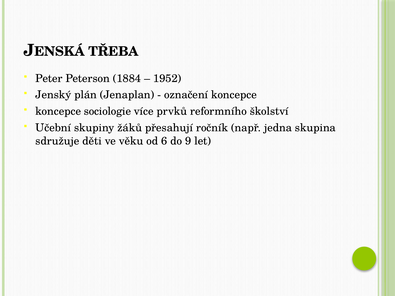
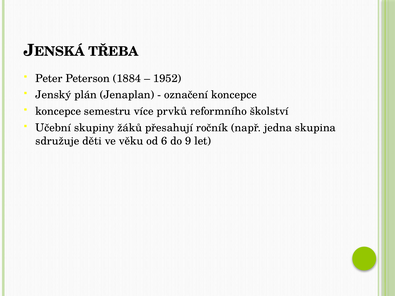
sociologie: sociologie -> semestru (107, 111)
